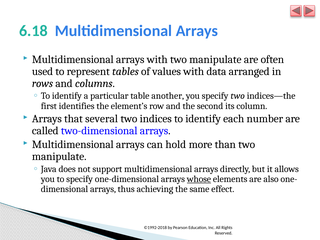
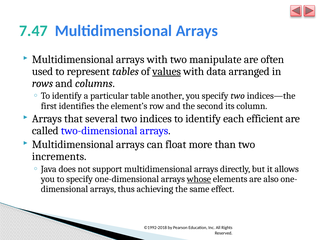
6.18: 6.18 -> 7.47 (33, 31)
values underline: none -> present (167, 71)
number: number -> efficient (265, 119)
hold: hold -> float (176, 144)
manipulate: manipulate -> increments (59, 156)
